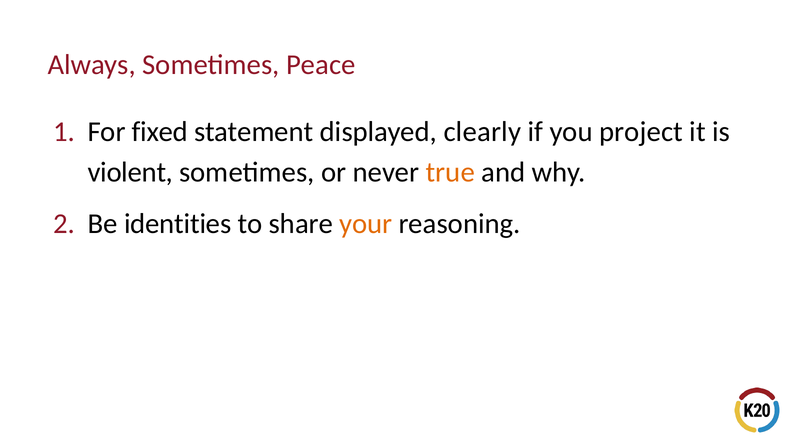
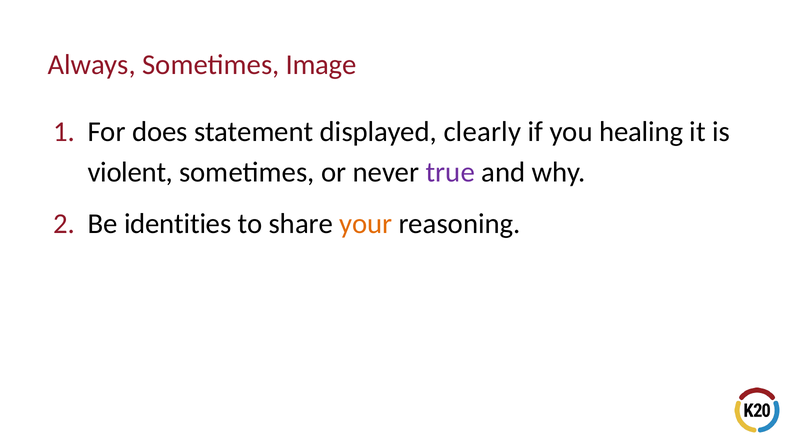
Peace: Peace -> Image (321, 65)
fixed: fixed -> does (160, 132)
project: project -> healing (641, 132)
true colour: orange -> purple (450, 172)
